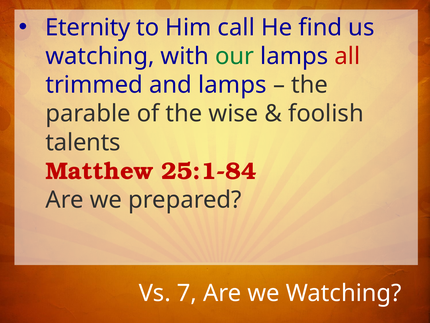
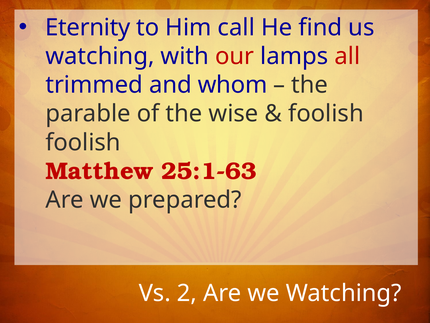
our colour: green -> red (235, 56)
and lamps: lamps -> whom (233, 85)
talents: talents -> foolish (83, 142)
25:1-84: 25:1-84 -> 25:1-63 (209, 171)
7: 7 -> 2 (187, 293)
